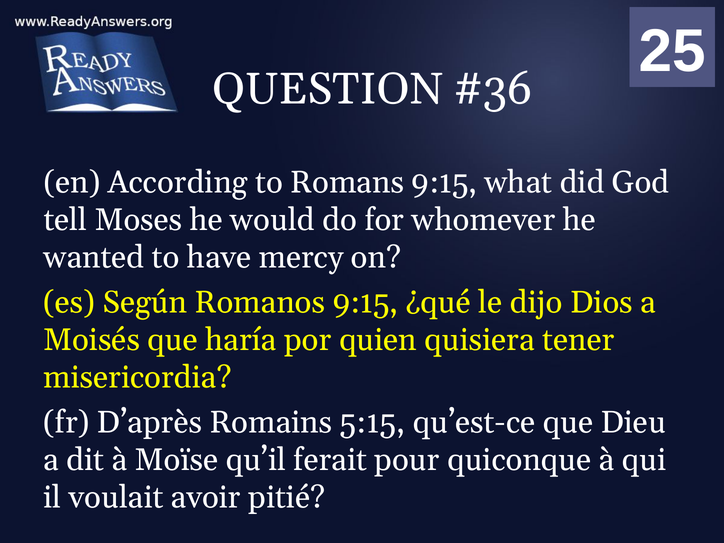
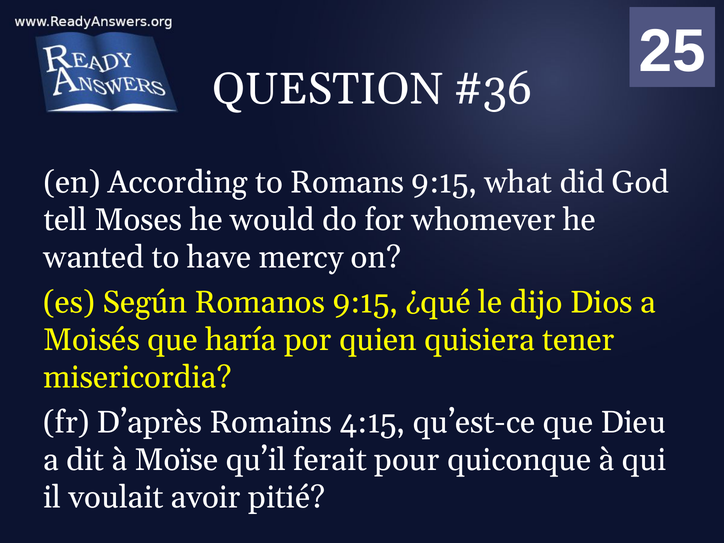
5:15: 5:15 -> 4:15 (372, 423)
